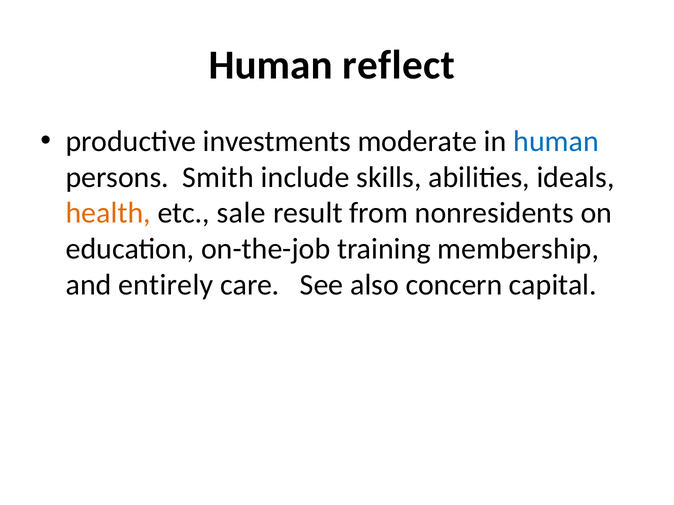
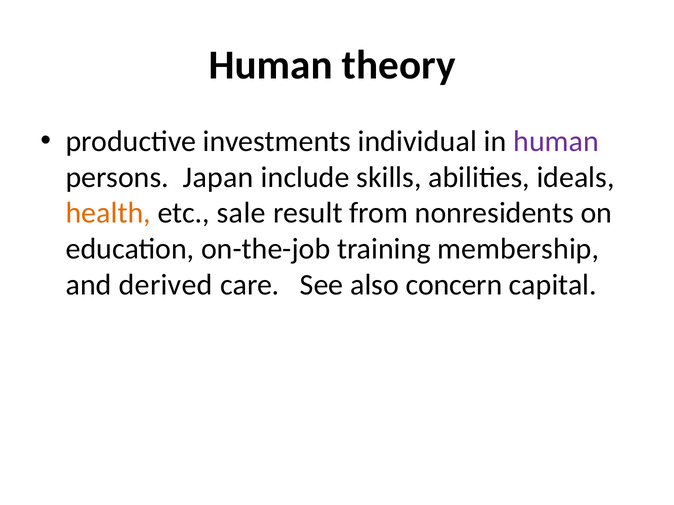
reflect: reflect -> theory (399, 65)
moderate: moderate -> individual (417, 141)
human colour: blue -> purple (556, 141)
Smith: Smith -> Japan (218, 177)
entirely: entirely -> derived (166, 285)
